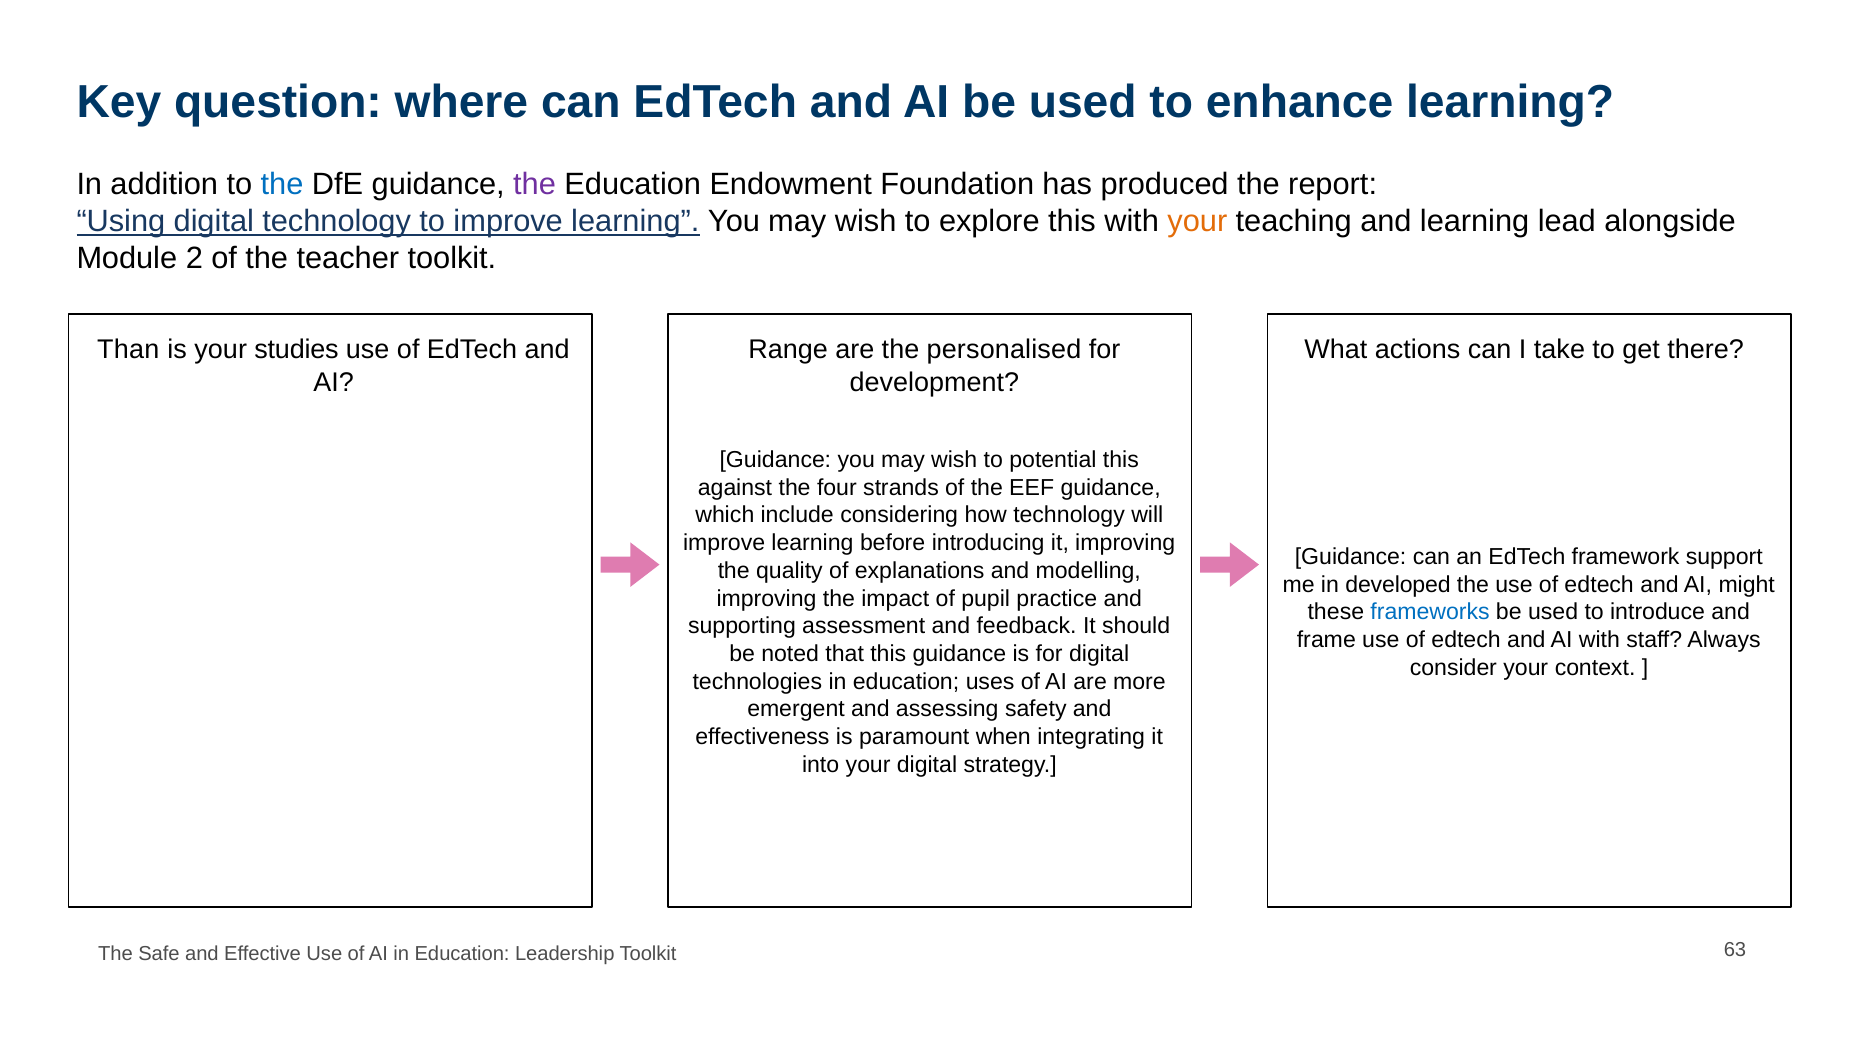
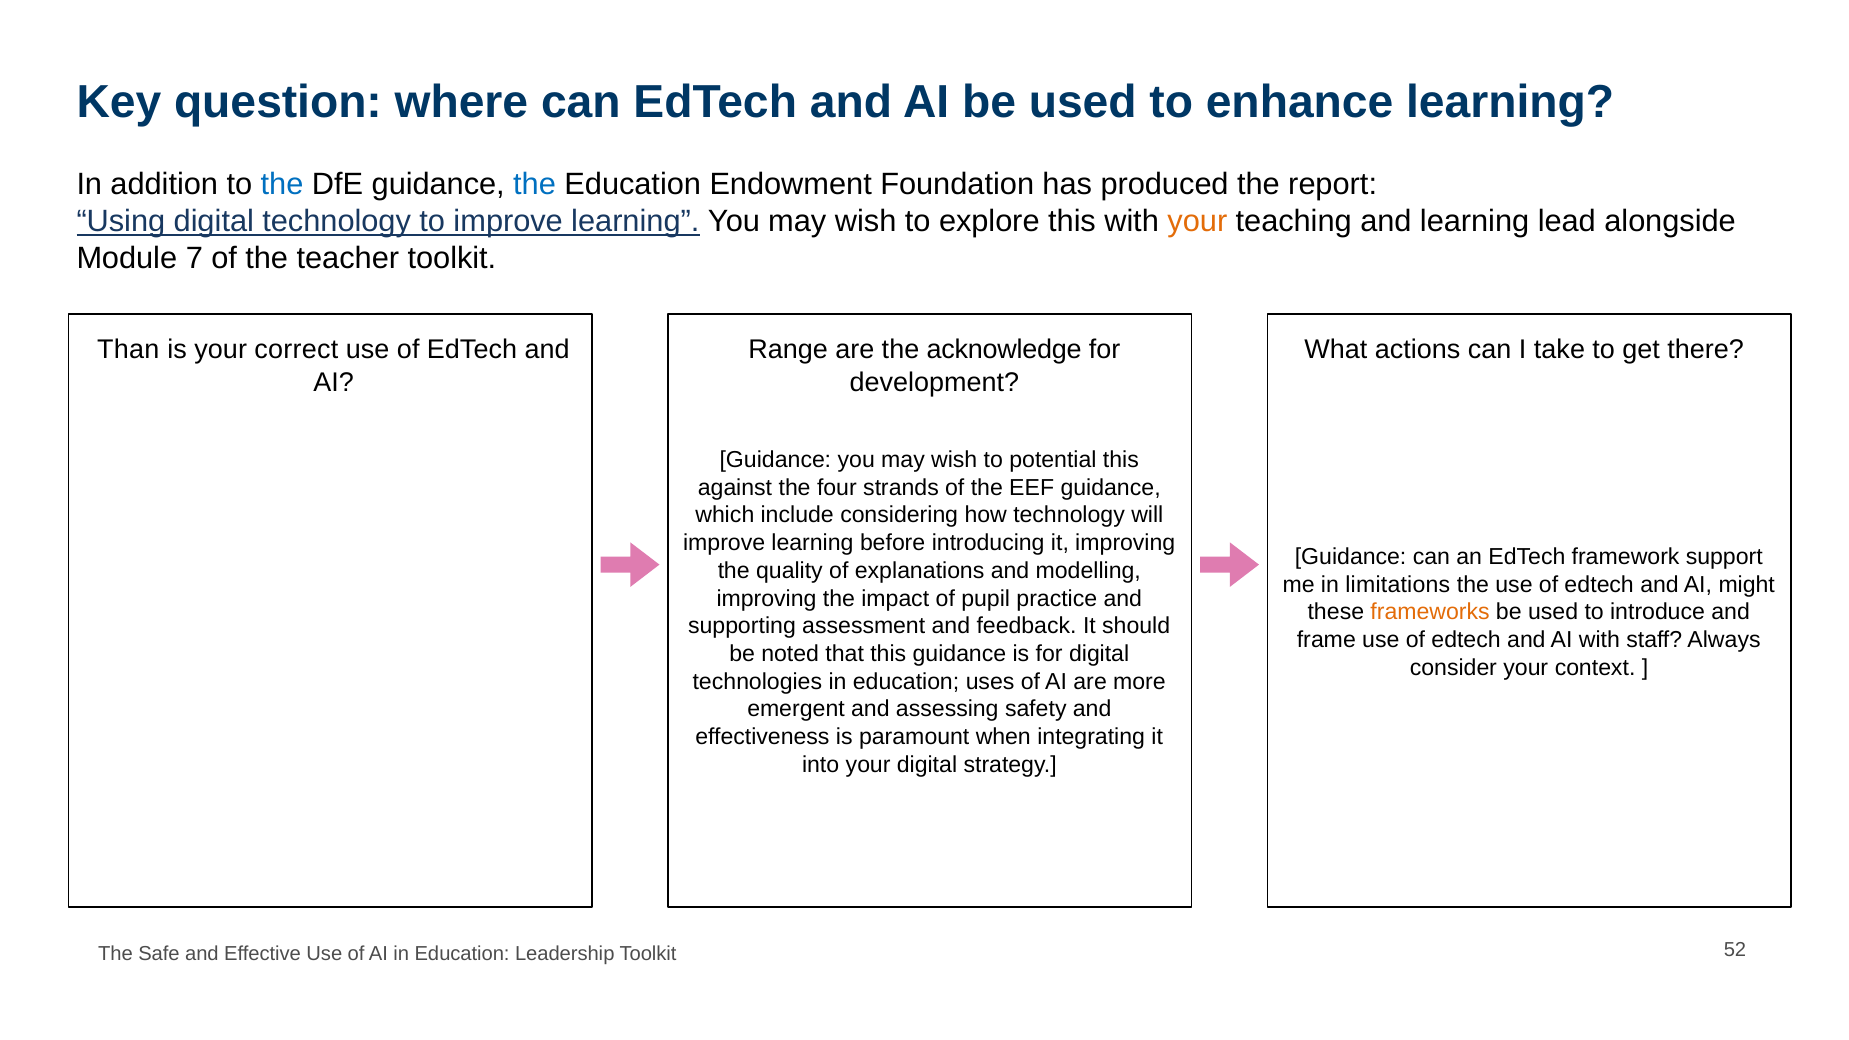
the colour: purple -> blue (535, 185)
2: 2 -> 7 (194, 259)
studies: studies -> correct (296, 350)
personalised: personalised -> acknowledge (1004, 350)
developed: developed -> limitations (1398, 585)
frameworks colour: blue -> orange (1430, 612)
63: 63 -> 52 (1735, 949)
